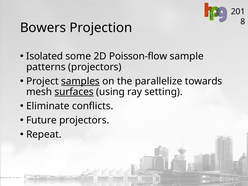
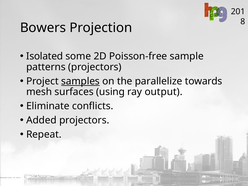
Poisson-flow: Poisson-flow -> Poisson-free (138, 56)
surfaces underline: present -> none (74, 92)
setting: setting -> output (164, 92)
Future: Future -> Added (41, 120)
